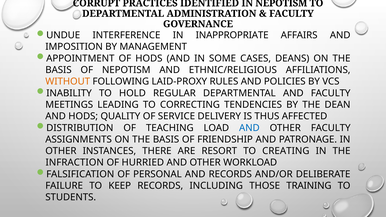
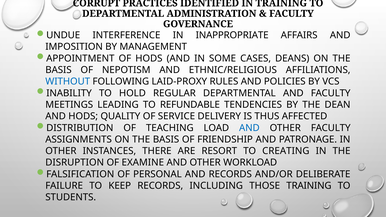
IN NEPOTISM: NEPOTISM -> TRAINING (281, 3)
WITHOUT colour: orange -> blue (68, 82)
CORRECTING: CORRECTING -> REFUNDABLE (190, 105)
INFRACTION: INFRACTION -> DISRUPTION (75, 163)
HURRIED: HURRIED -> EXAMINE (143, 163)
